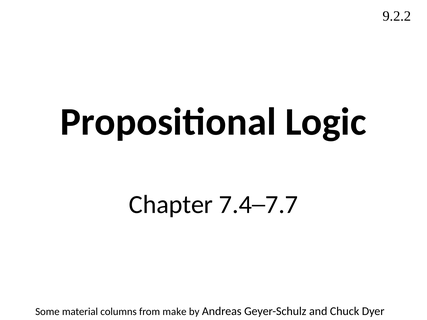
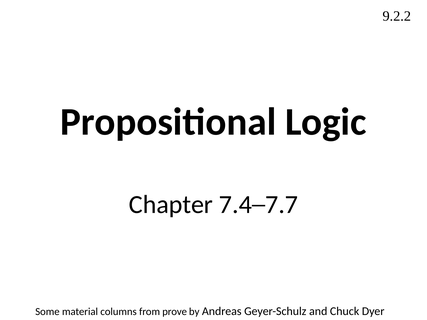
make: make -> prove (175, 312)
